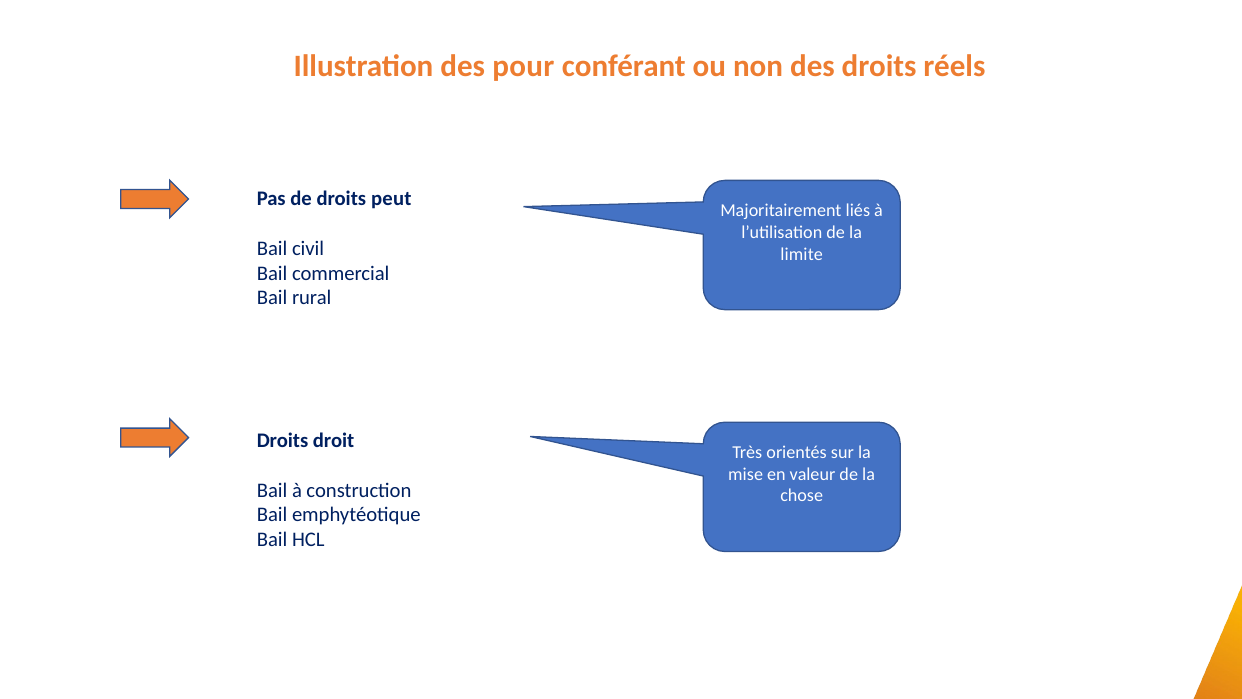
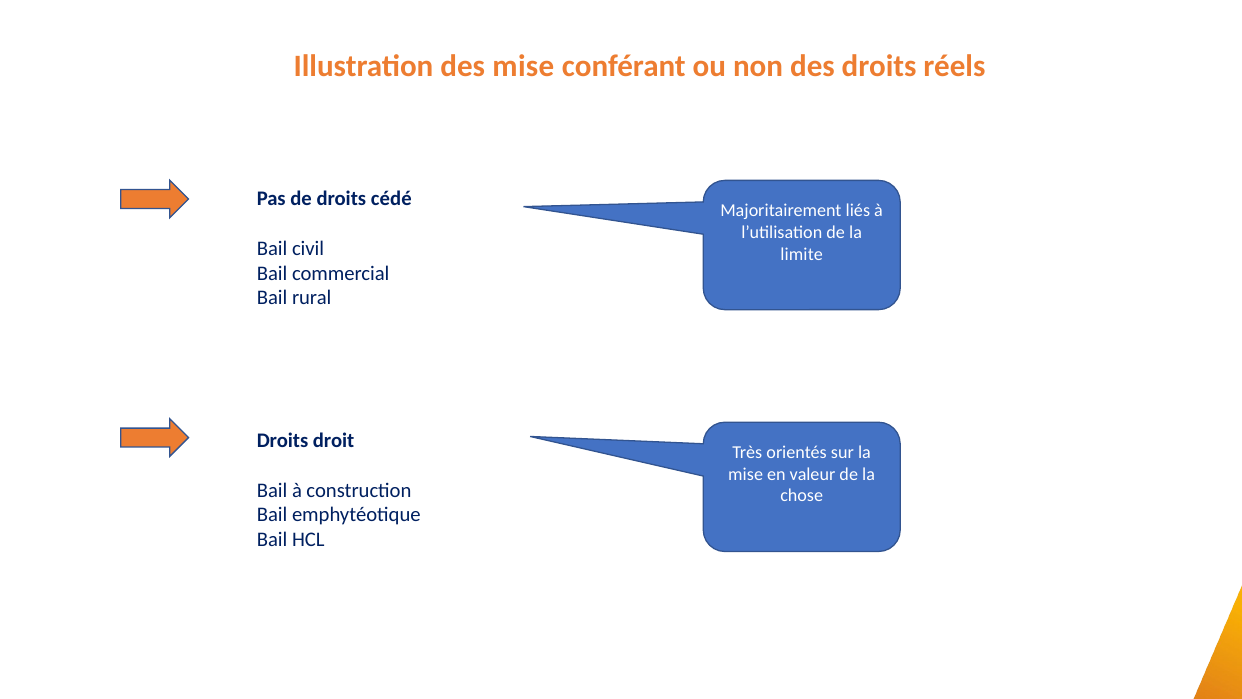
des pour: pour -> mise (523, 66)
peut: peut -> cédé (391, 199)
